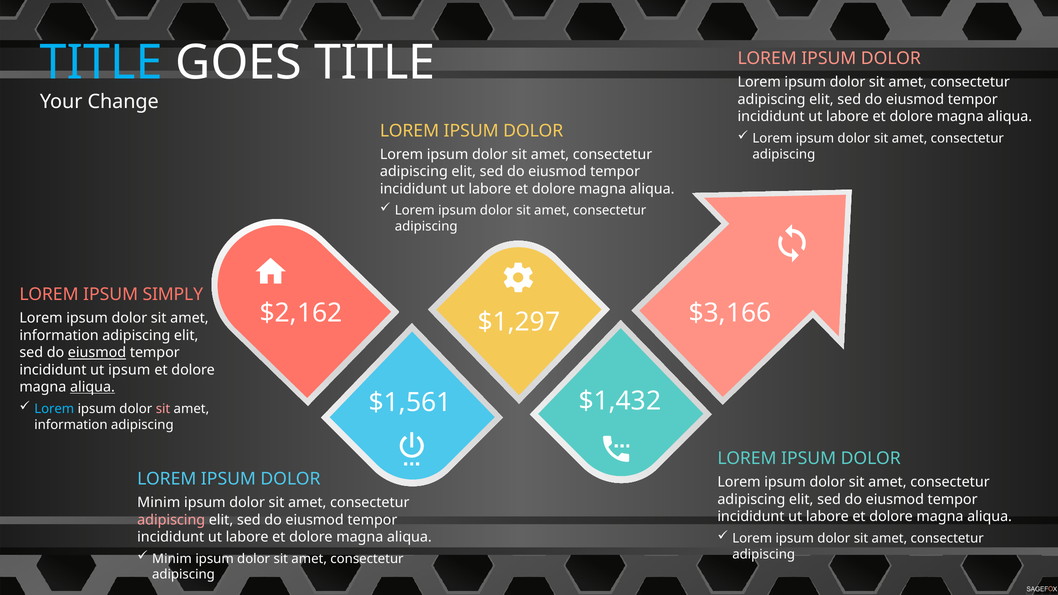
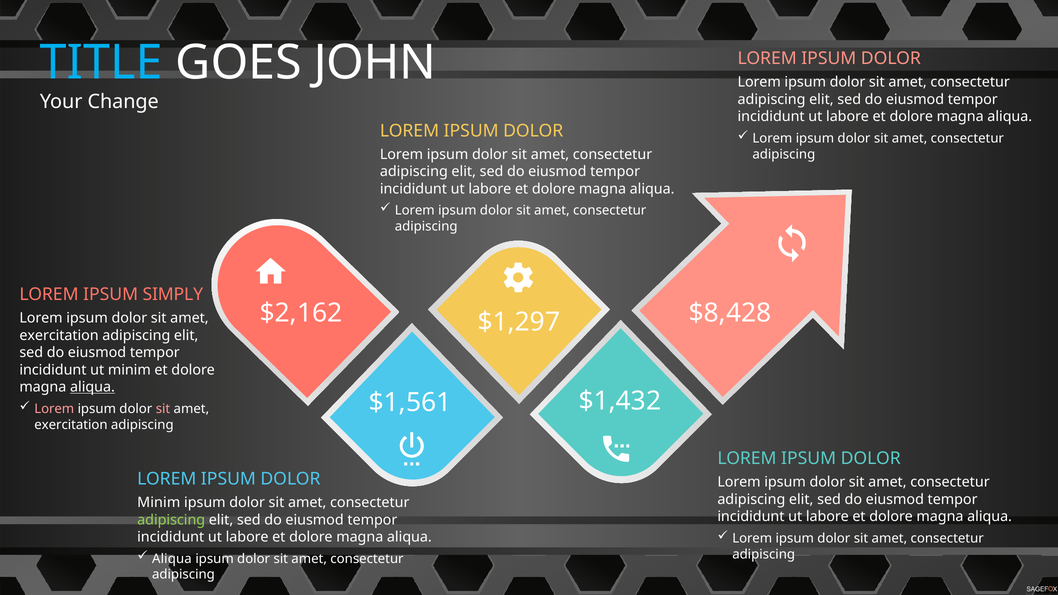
GOES TITLE: TITLE -> JOHN (375, 63)
$3,166: $3,166 -> $8,428 (730, 313)
information: information -> exercitation (59, 336)
eiusmod underline: present -> none (97, 353)
ut ipsum: ipsum -> minim (129, 370)
Lorem colour: light blue -> pink (54, 409)
information: information -> exercitation (71, 425)
adipiscing colour: pink -> light green (171, 520)
Minim: Minim -> Aliqua (172, 559)
